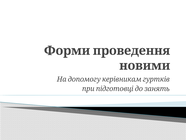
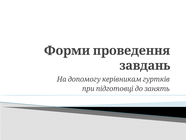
новими: новими -> завдань (145, 65)
